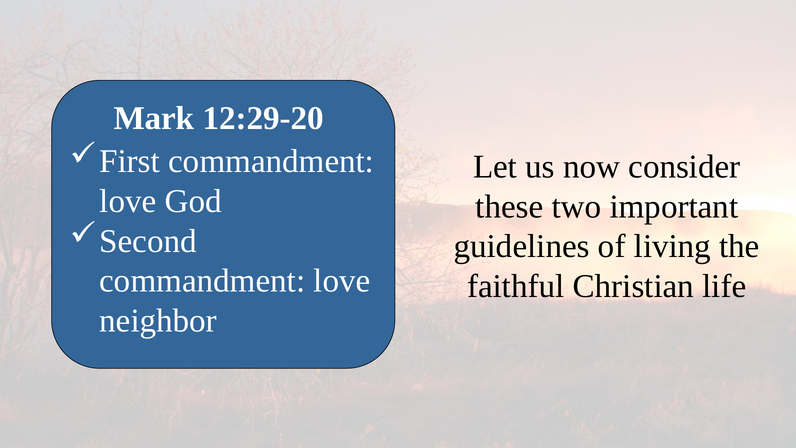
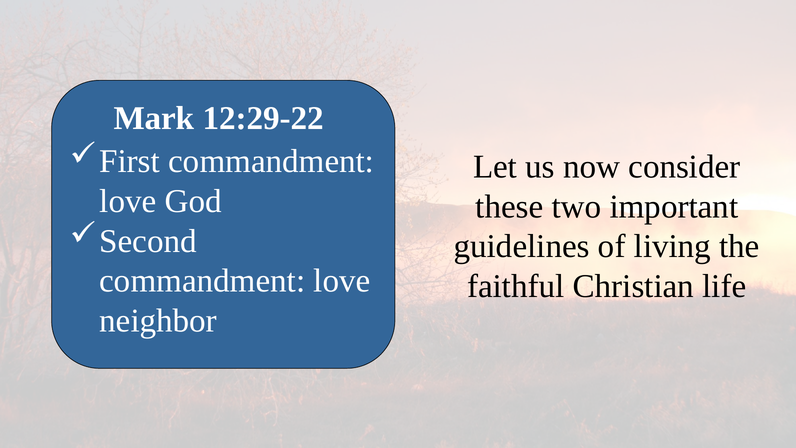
12:29-20: 12:29-20 -> 12:29-22 (263, 118)
